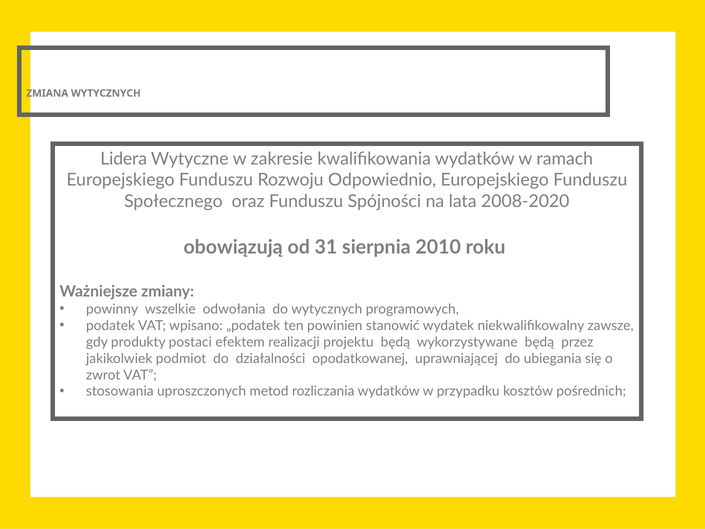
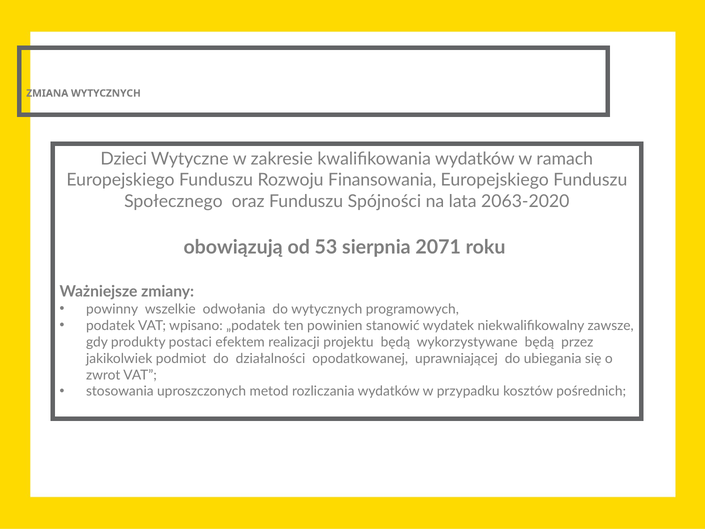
Lidera: Lidera -> Dzieci (124, 159)
Odpowiednio: Odpowiednio -> Finansowania (382, 180)
2008-2020: 2008-2020 -> 2063-2020 (525, 201)
31: 31 -> 53 (326, 247)
2010: 2010 -> 2071 (438, 247)
